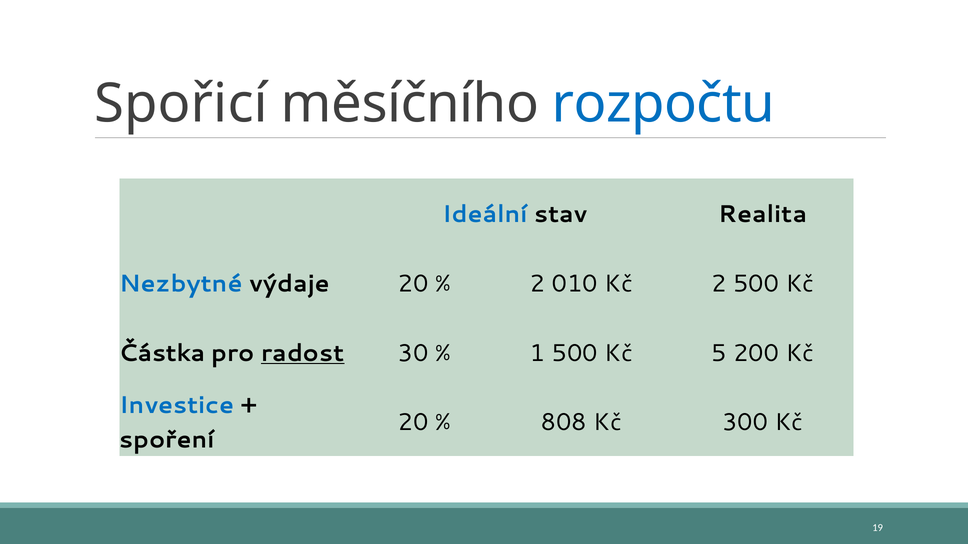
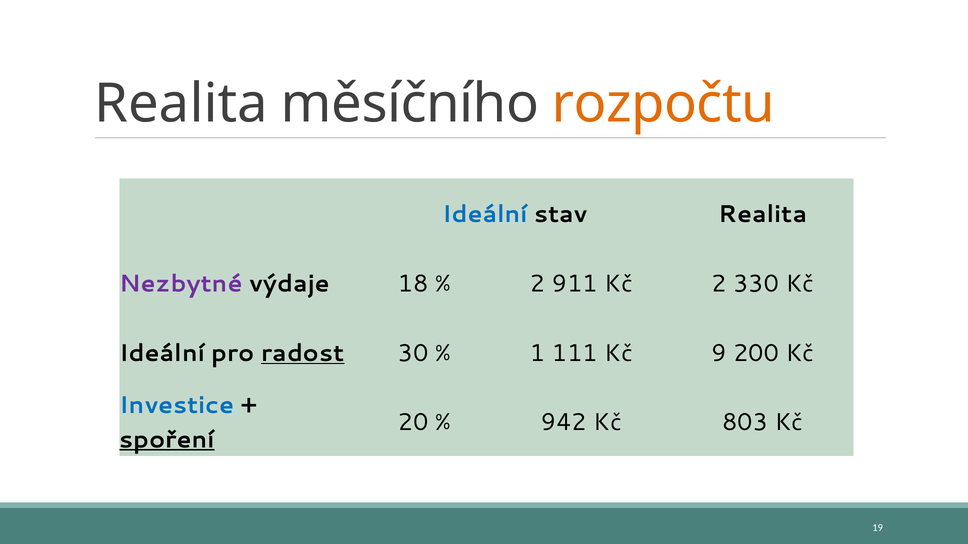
Spořicí: Spořicí -> Realita (181, 104)
rozpočtu colour: blue -> orange (663, 104)
Nezbytné colour: blue -> purple (181, 284)
výdaje 20: 20 -> 18 (413, 284)
010: 010 -> 911 (575, 284)
2 500: 500 -> 330 (756, 284)
Částka: Částka -> Ideální (162, 353)
1 500: 500 -> 111 (575, 353)
5: 5 -> 9 (719, 353)
808: 808 -> 942 (564, 423)
300: 300 -> 803 (745, 423)
spoření underline: none -> present (167, 440)
